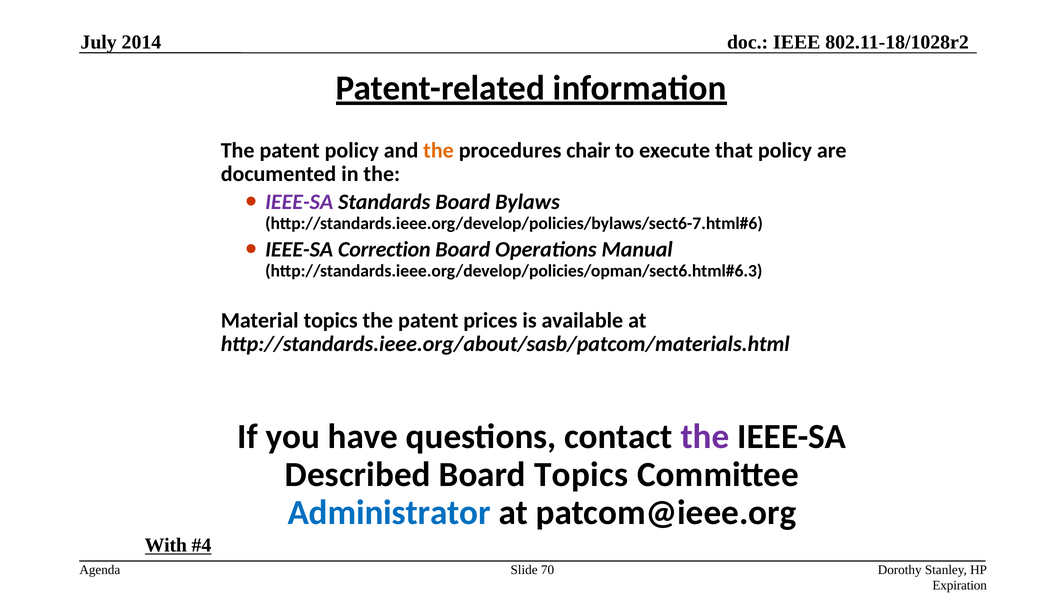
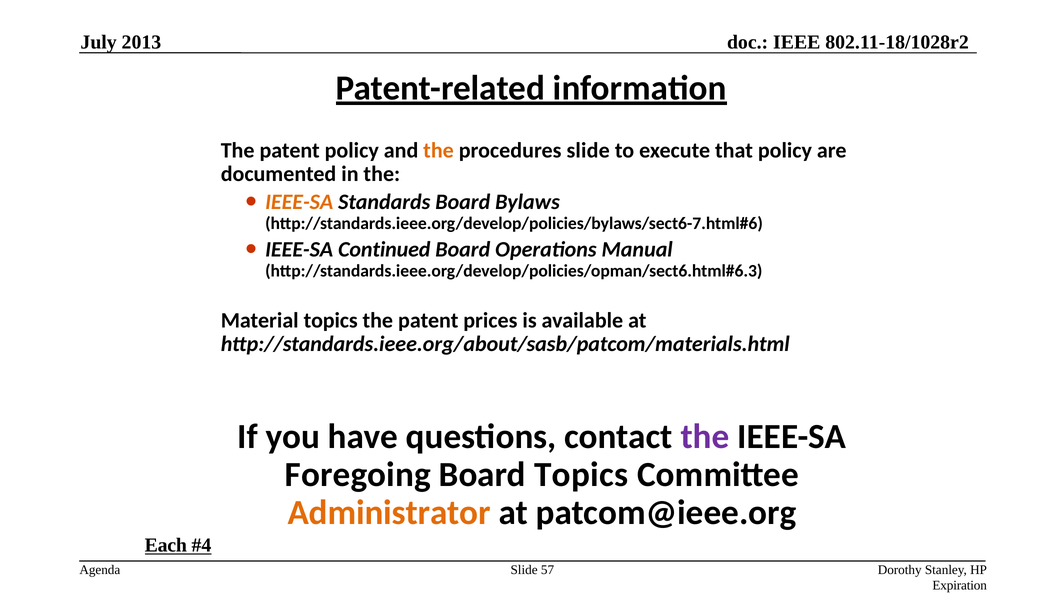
2014: 2014 -> 2013 (141, 42)
procedures chair: chair -> slide (588, 150)
IEEE-SA colour: purple -> orange (299, 202)
Correction: Correction -> Continued (384, 249)
Described: Described -> Foregoing (358, 475)
Administrator colour: blue -> orange (389, 513)
With: With -> Each (166, 545)
70: 70 -> 57 (548, 570)
